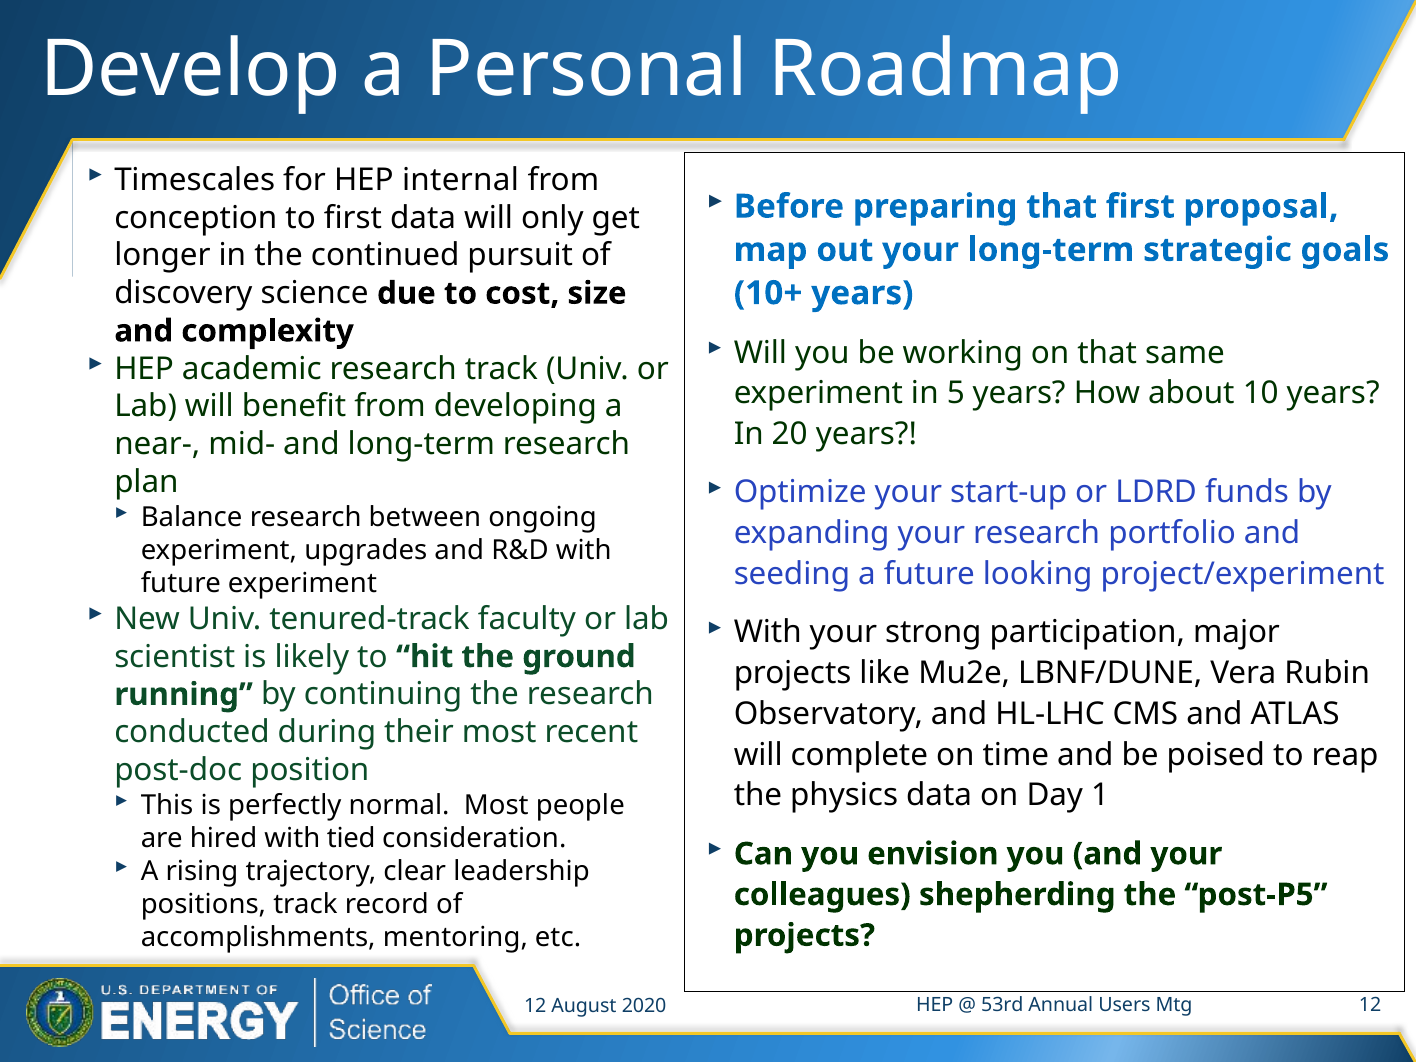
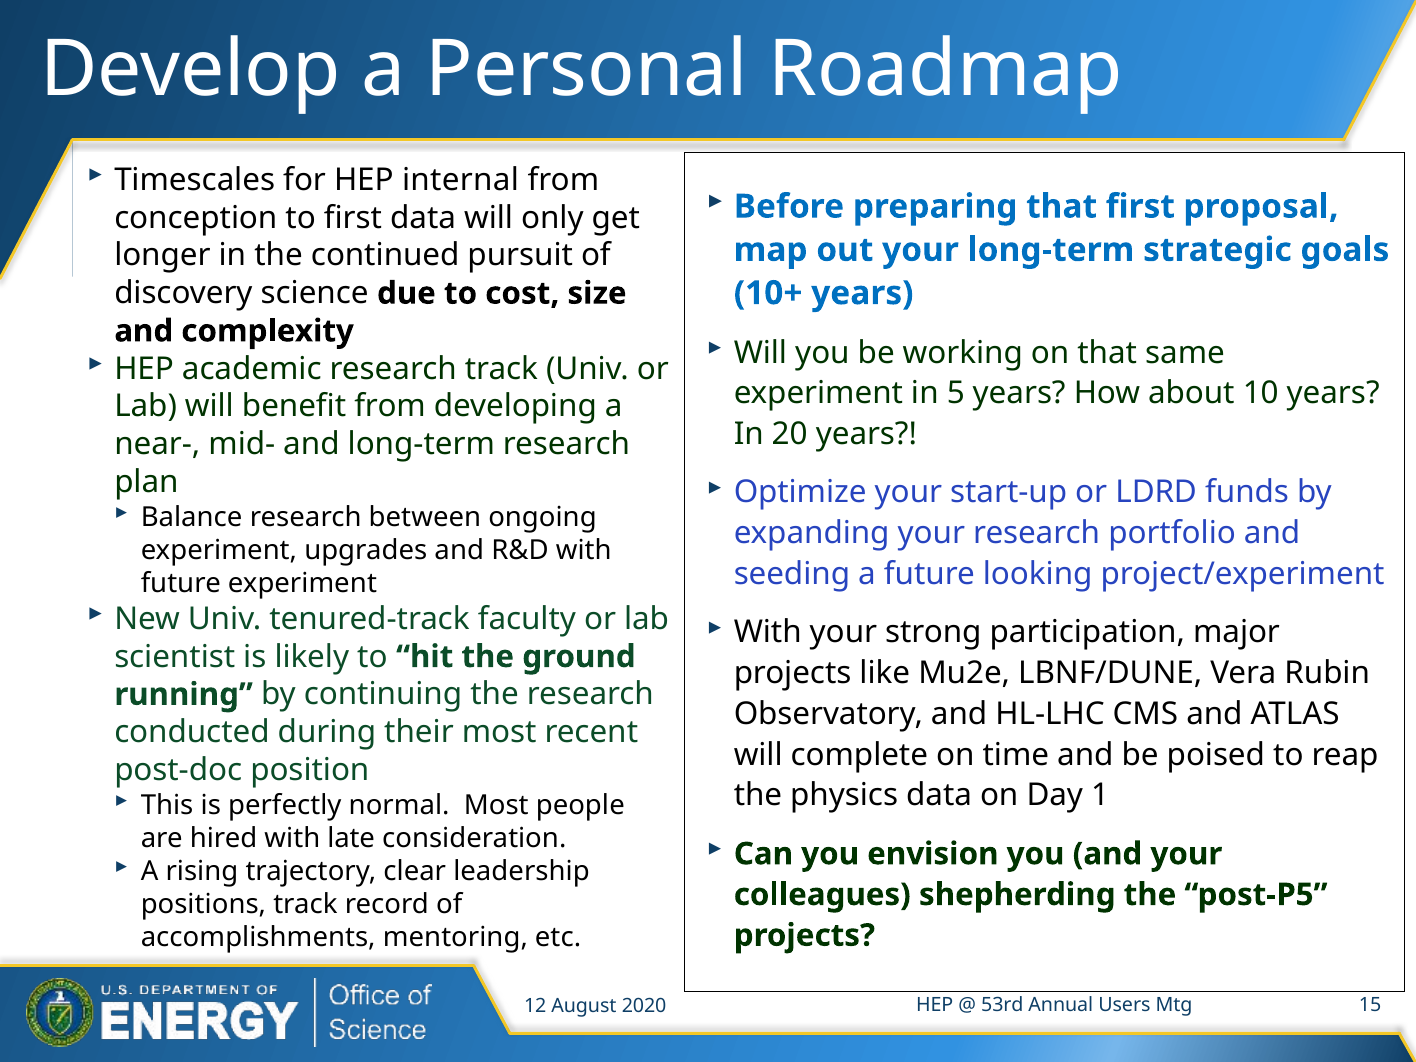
tied: tied -> late (351, 838)
Mtg 12: 12 -> 15 (1370, 1005)
